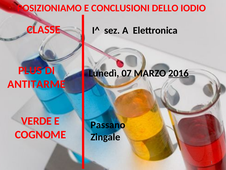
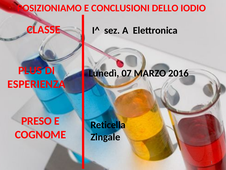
2016 underline: present -> none (178, 73)
ANTITARME: ANTITARME -> ESPERIENZA (36, 84)
VERDE: VERDE -> PRESO (36, 121)
Passano: Passano -> Reticella (108, 125)
